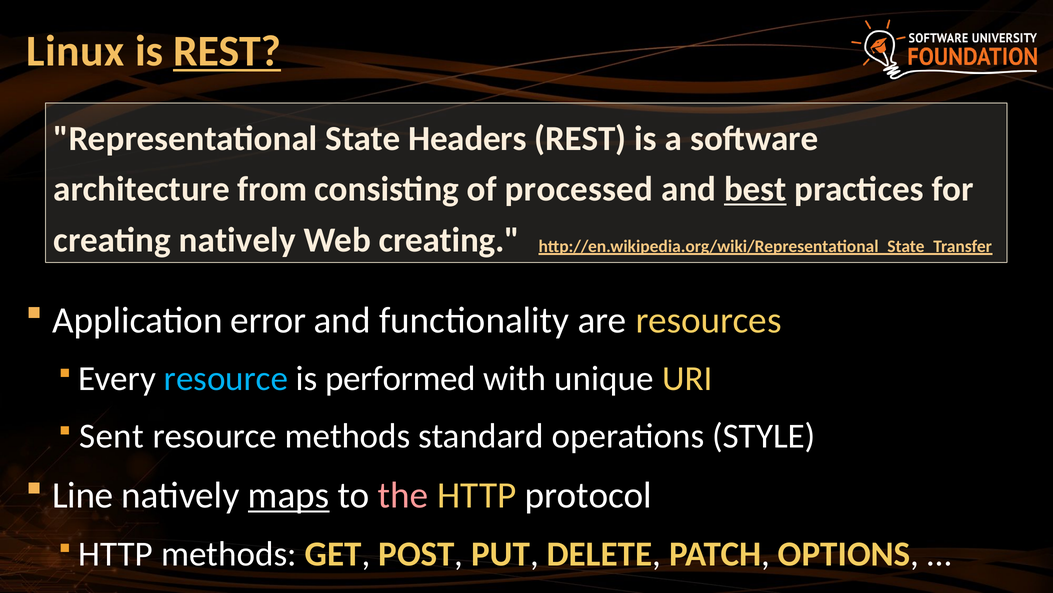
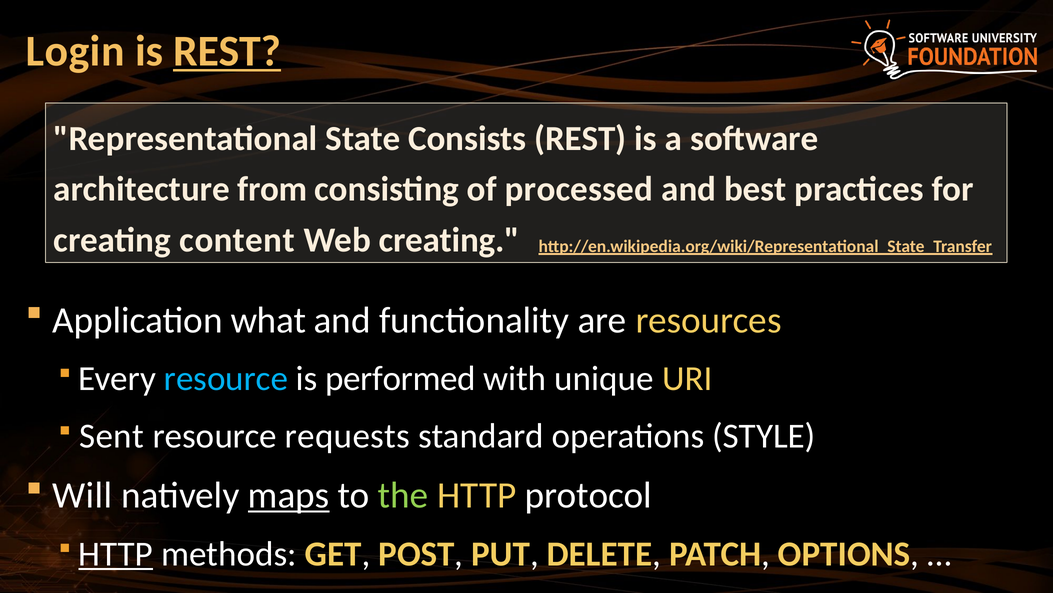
Linux: Linux -> Login (75, 51)
Headers: Headers -> Consists (467, 139)
best underline: present -> none (755, 189)
creating natively: natively -> content (237, 240)
error: error -> what (268, 320)
resource methods: methods -> requests (347, 436)
Line: Line -> Will (82, 495)
the colour: pink -> light green (403, 495)
HTTP underline: none -> present (116, 553)
